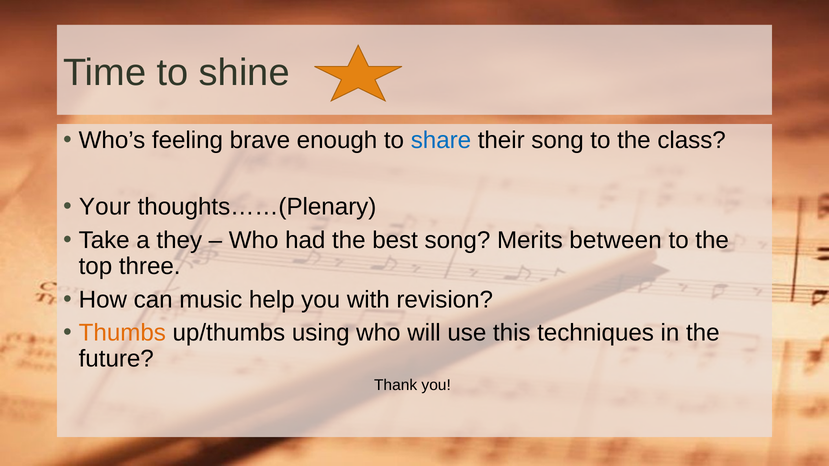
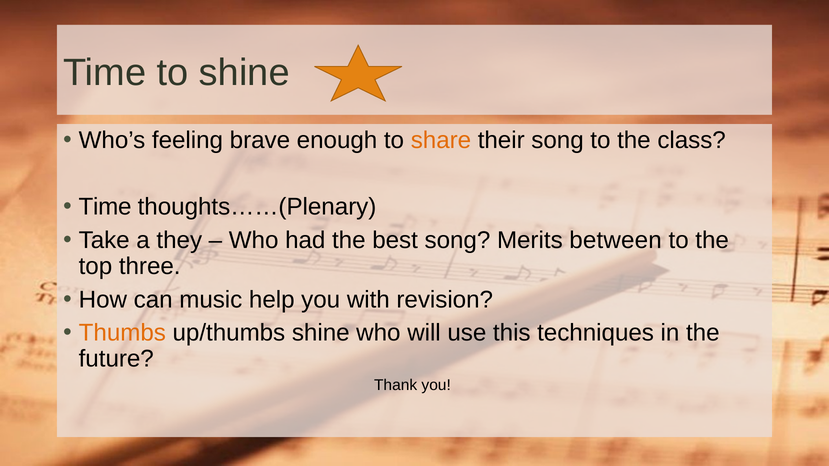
share colour: blue -> orange (441, 140)
Your: Your -> Time (105, 207)
up/thumbs using: using -> shine (321, 333)
